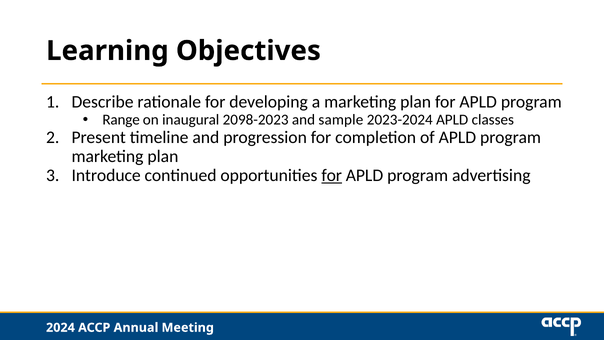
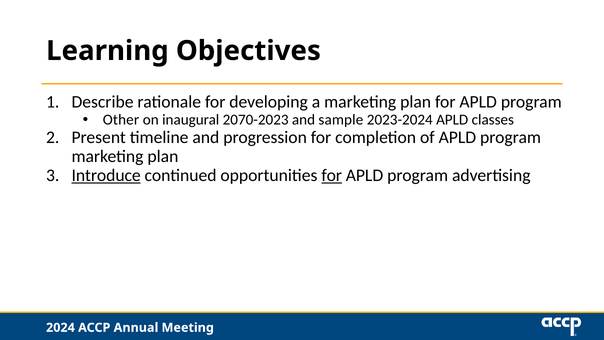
Range: Range -> Other (121, 120)
2098-2023: 2098-2023 -> 2070-2023 (256, 120)
Introduce underline: none -> present (106, 175)
